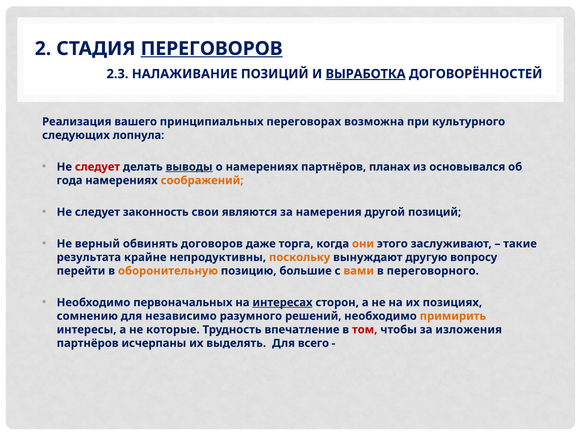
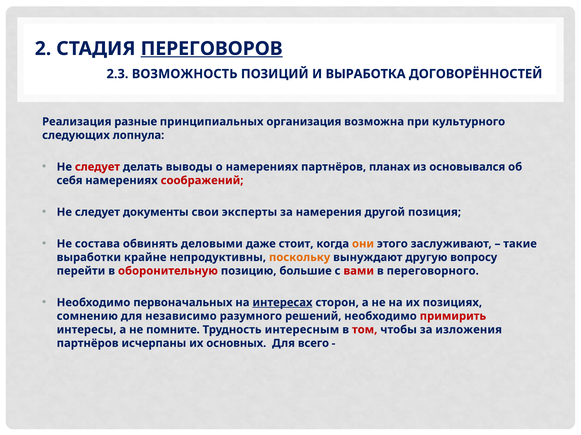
НАЛАЖИВАНИЕ: НАЛАЖИВАНИЕ -> ВОЗМОЖНОСТЬ (185, 74)
ВЫРАБОТКА underline: present -> none (366, 74)
вашего: вашего -> разные (136, 122)
переговорах: переговорах -> организация (304, 122)
выводы underline: present -> none (189, 167)
года: года -> себя (70, 181)
соображений colour: orange -> red (202, 181)
законность: законность -> документы (156, 212)
являются: являются -> эксперты (249, 212)
другой позиций: позиций -> позиция (435, 212)
верный: верный -> состава (97, 244)
договоров: договоров -> деловыми (212, 244)
торга: торга -> стоит (296, 244)
результата: результата -> выработки (89, 258)
оборонительную colour: orange -> red (168, 271)
вами colour: orange -> red (359, 271)
примирить colour: orange -> red (453, 317)
которые: которые -> помните (173, 330)
впечатление: впечатление -> интересным (302, 330)
выделять: выделять -> основных (236, 344)
